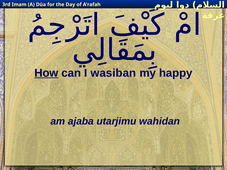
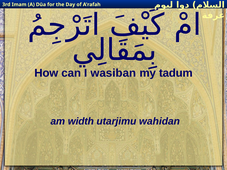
How underline: present -> none (46, 73)
happy: happy -> tadum (176, 73)
ajaba: ajaba -> width (81, 121)
